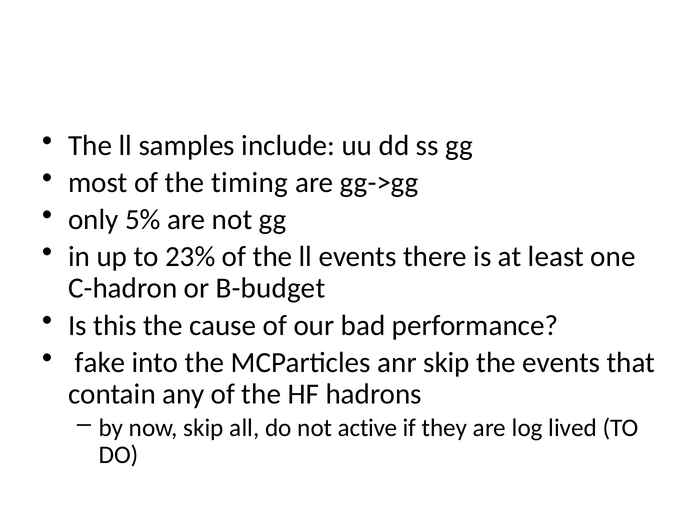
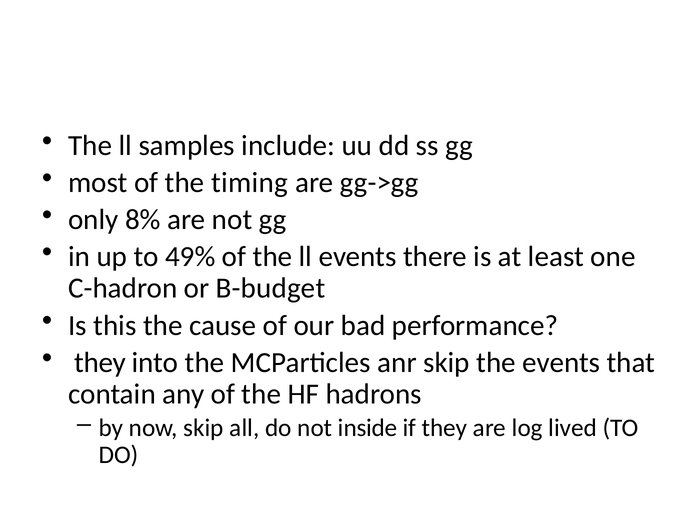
5%: 5% -> 8% (143, 219)
23%: 23% -> 49% (190, 256)
fake: fake -> they (100, 362)
active: active -> inside (368, 427)
